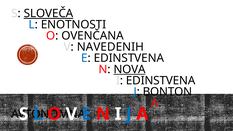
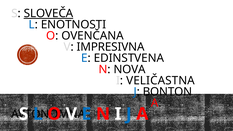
NAVEDENIH: NAVEDENIH -> IMPRESIVNA (111, 47)
NOVA underline: present -> none (130, 69)
I EDINSTVENA: EDINSTVENA -> VELIČASTNA (161, 81)
